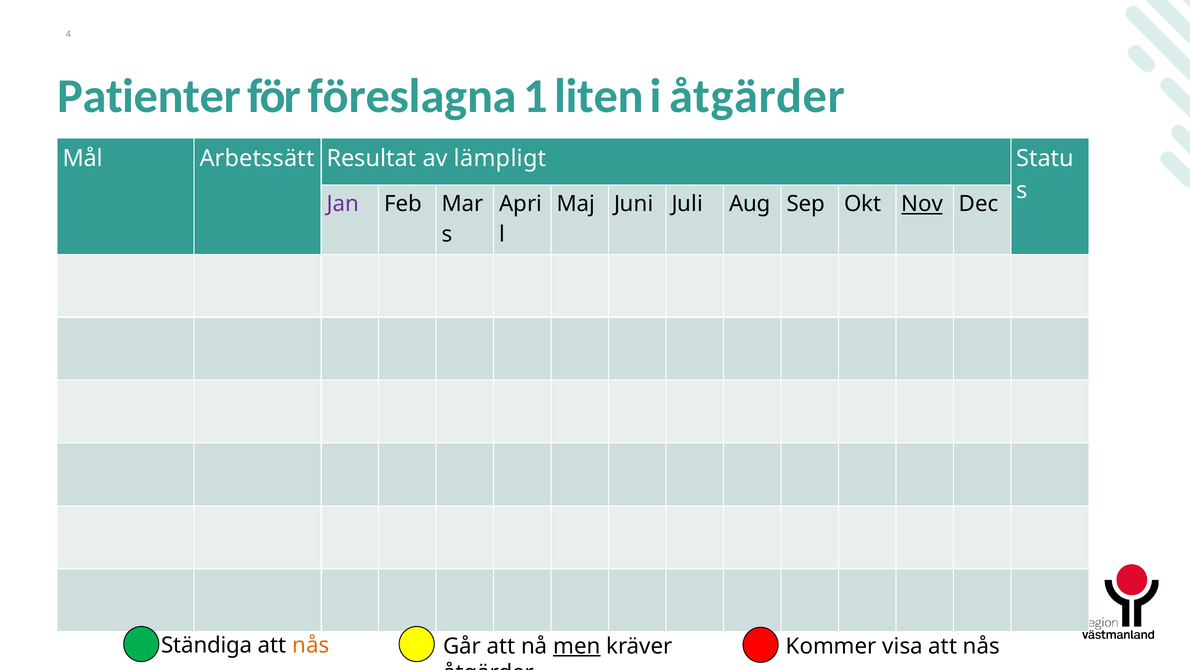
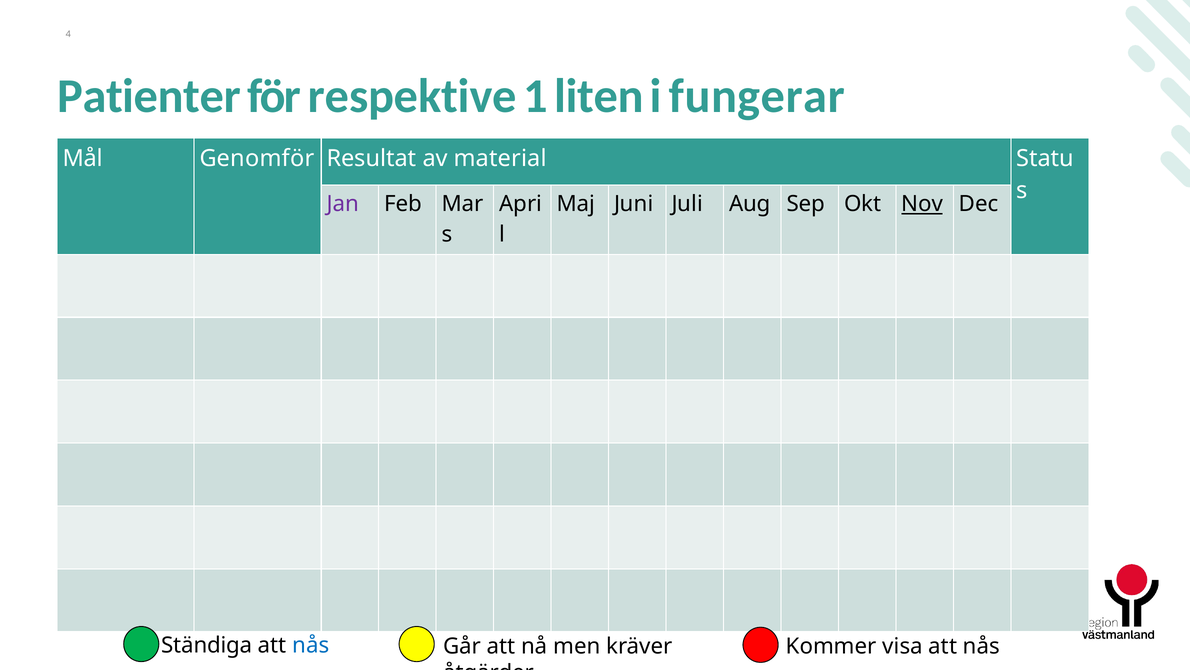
föreslagna: föreslagna -> respektive (412, 96)
i åtgärder: åtgärder -> fungerar (757, 96)
Arbetssätt: Arbetssätt -> Genomför (257, 158)
lämpligt: lämpligt -> material (500, 158)
nås colour: orange -> blue (311, 645)
men underline: present -> none (577, 646)
